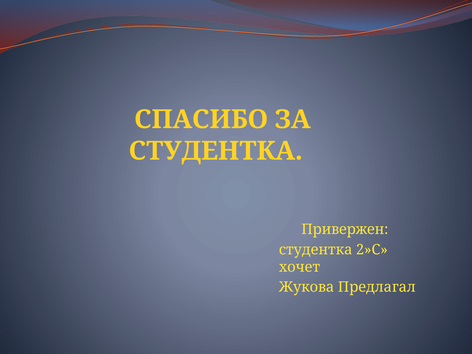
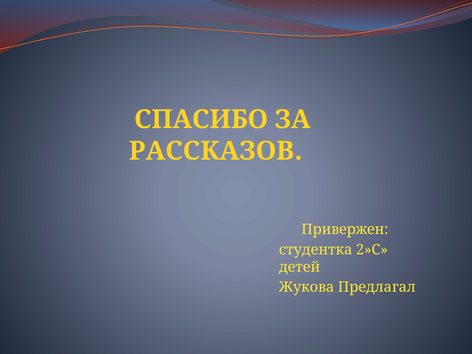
СТУДЕНТКА: СТУДЕНТКА -> РАССКАЗОВ (216, 151)
хочет: хочет -> детей (300, 267)
